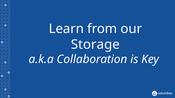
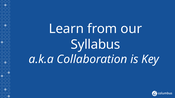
Storage: Storage -> Syllabus (95, 45)
